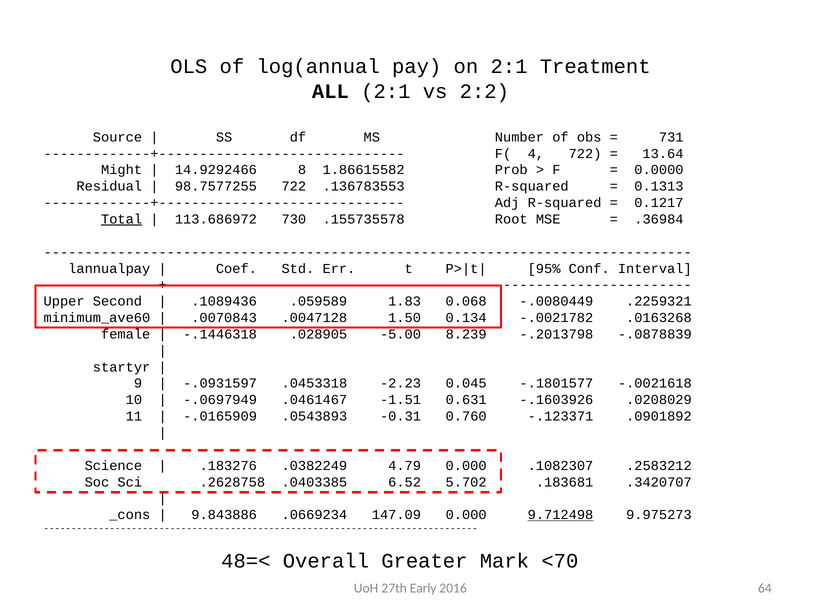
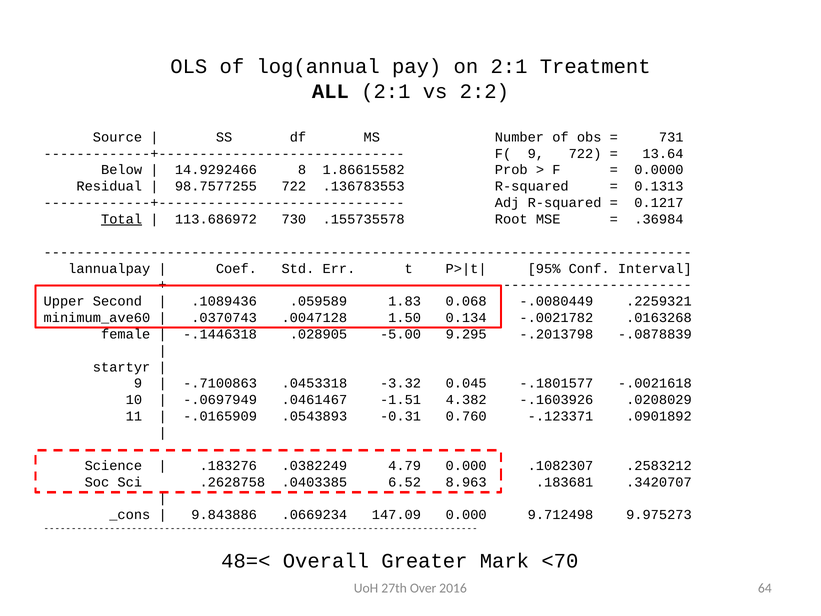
F( 4: 4 -> 9 (536, 153)
Might: Might -> Below (122, 170)
.0070843: .0070843 -> .0370743 (224, 318)
8.239: 8.239 -> 9.295 (466, 334)
-.0931597: -.0931597 -> -.7100863 (220, 383)
-2.23: -2.23 -> -3.32 (401, 383)
0.631: 0.631 -> 4.382 (466, 400)
5.702: 5.702 -> 8.963 (466, 482)
9.712498 underline: present -> none (560, 515)
Early: Early -> Over (423, 588)
